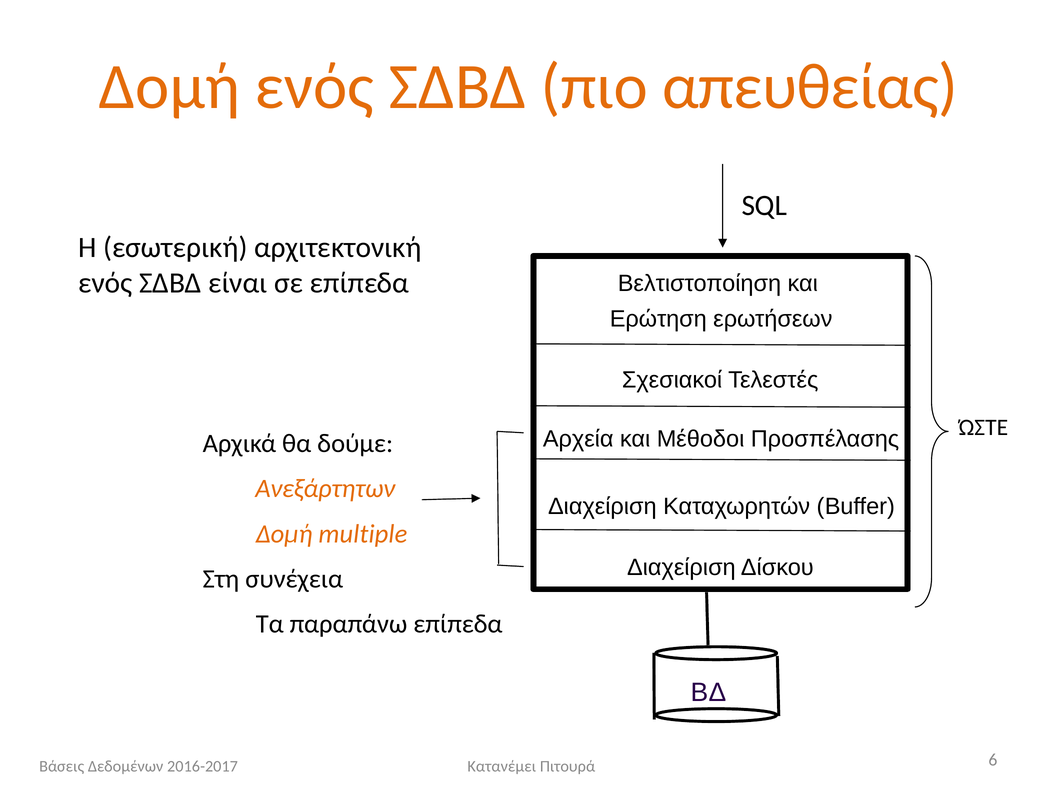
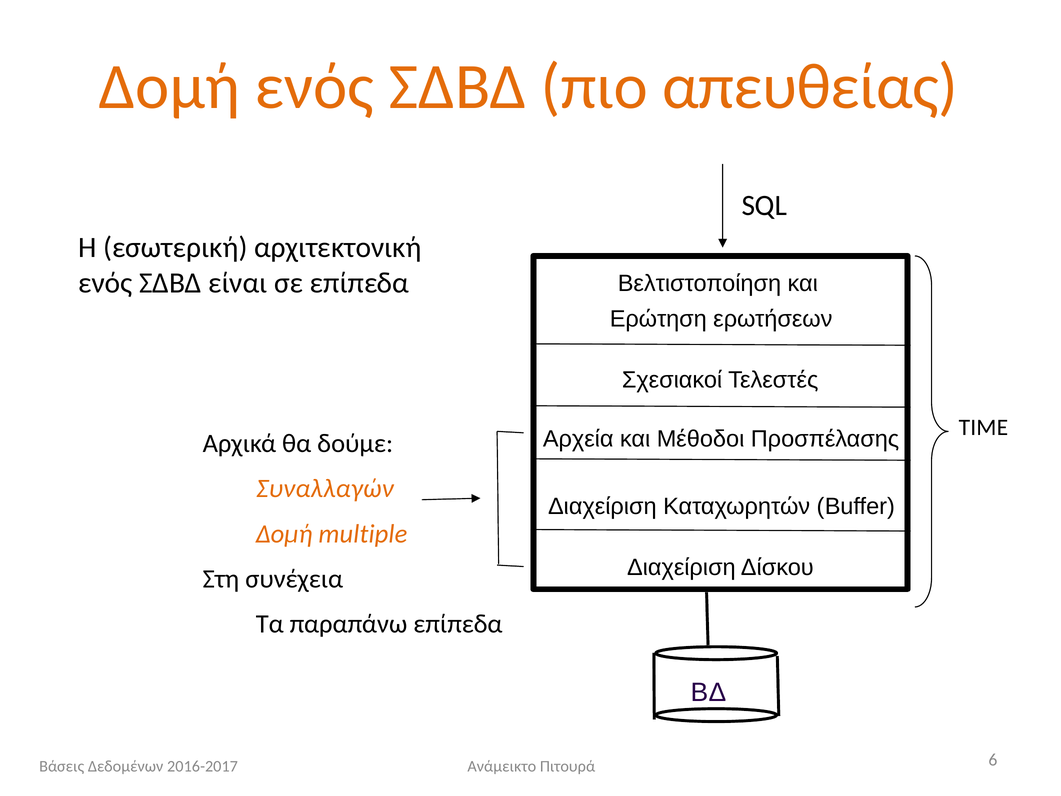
ΏΣΤΕ: ΏΣΤΕ -> TIME (983, 427)
Ανεξάρτητων: Ανεξάρτητων -> Συναλλαγών (325, 489)
Κατανέμει: Κατανέμει -> Ανάμεικτο (502, 766)
